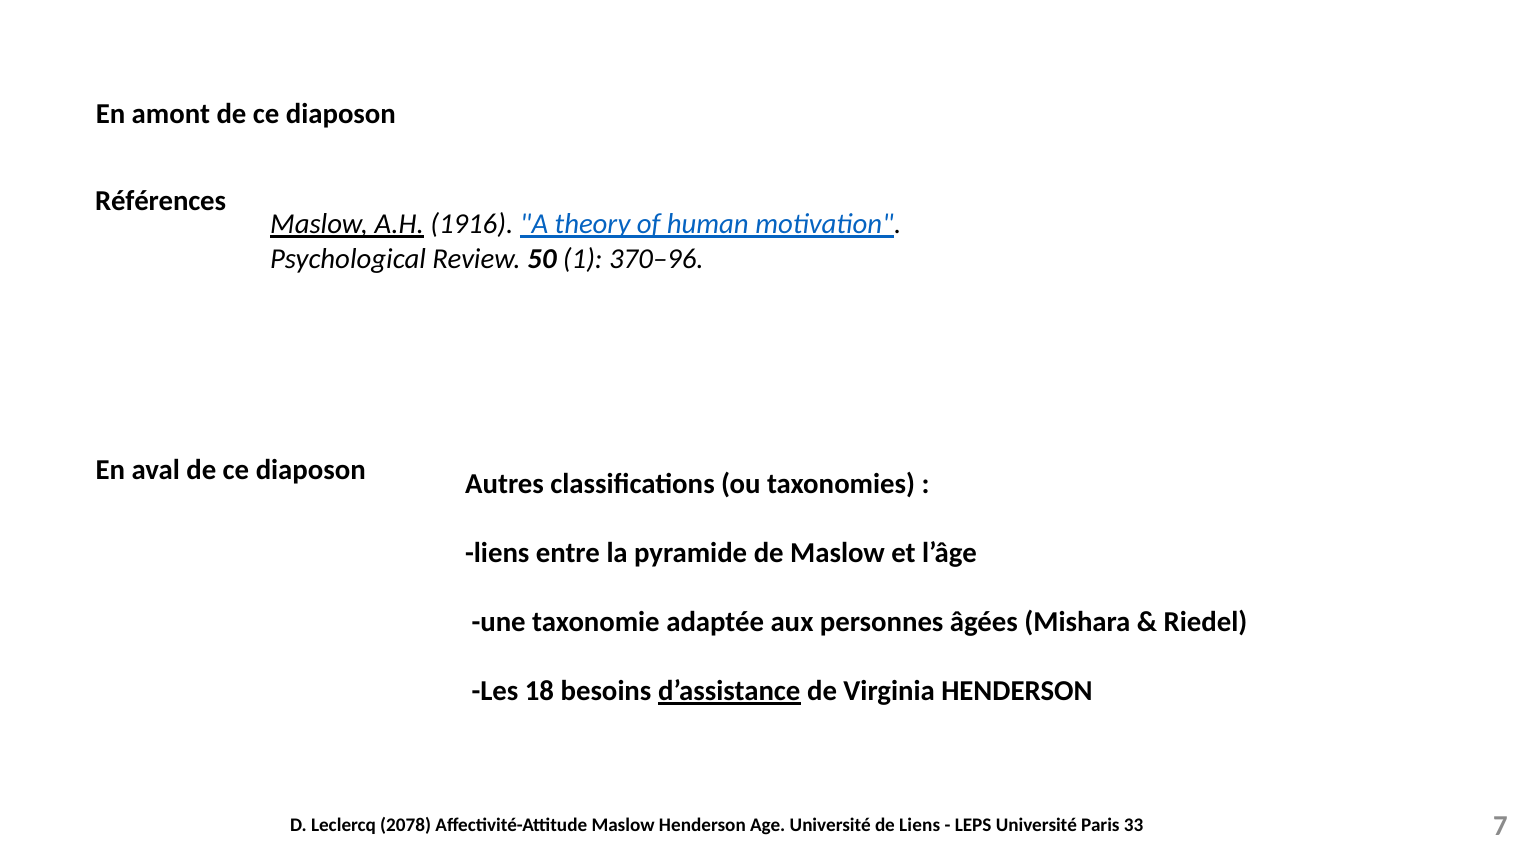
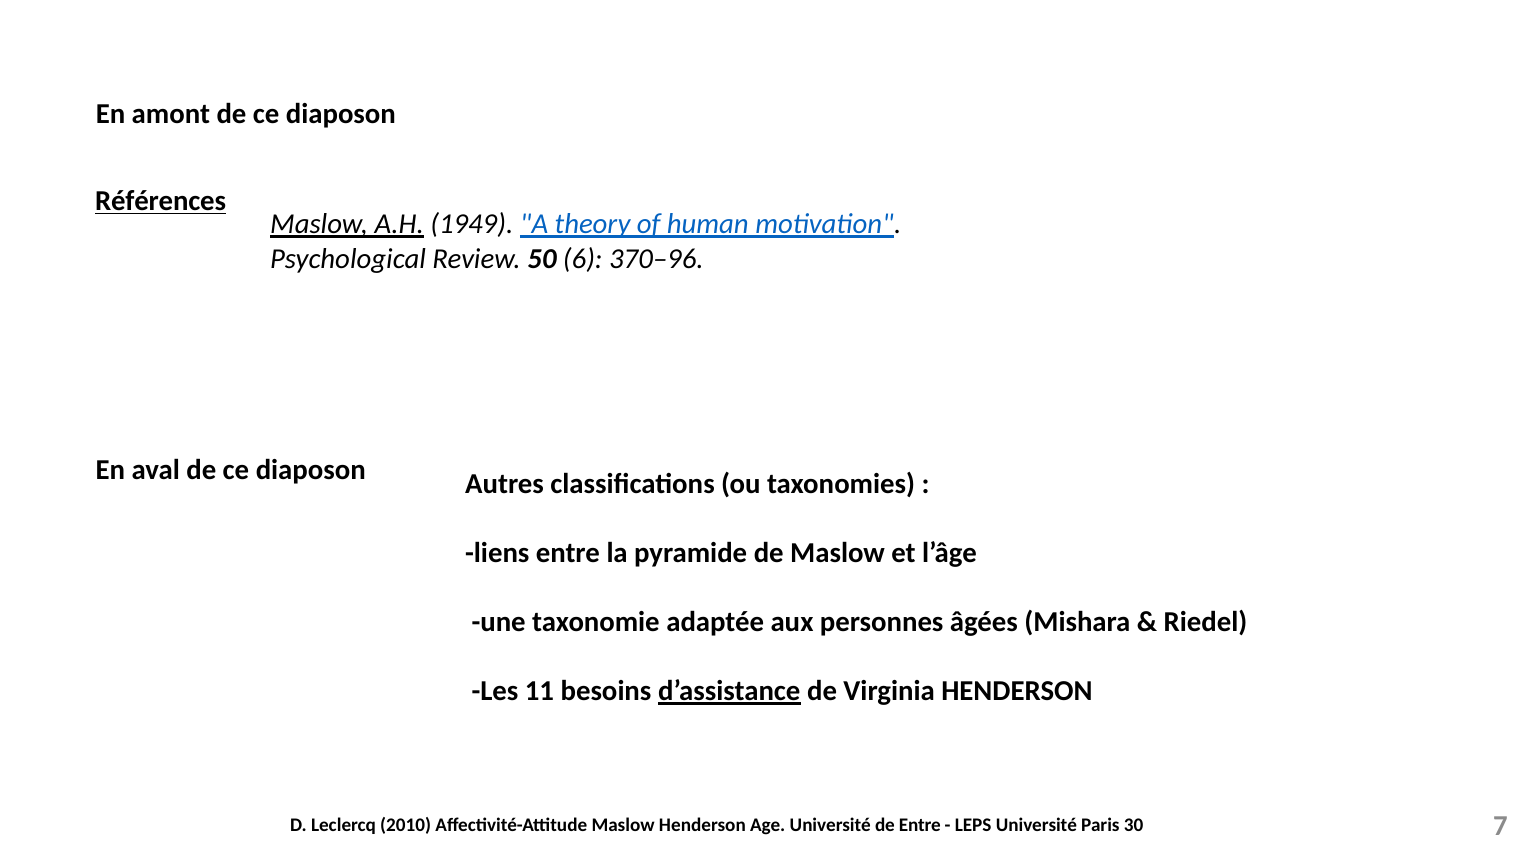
Références underline: none -> present (161, 201)
1916: 1916 -> 1949 (472, 224)
1: 1 -> 6 (583, 259)
18: 18 -> 11 (539, 691)
2078: 2078 -> 2010 (406, 825)
de Liens: Liens -> Entre (920, 825)
33: 33 -> 30 (1134, 825)
